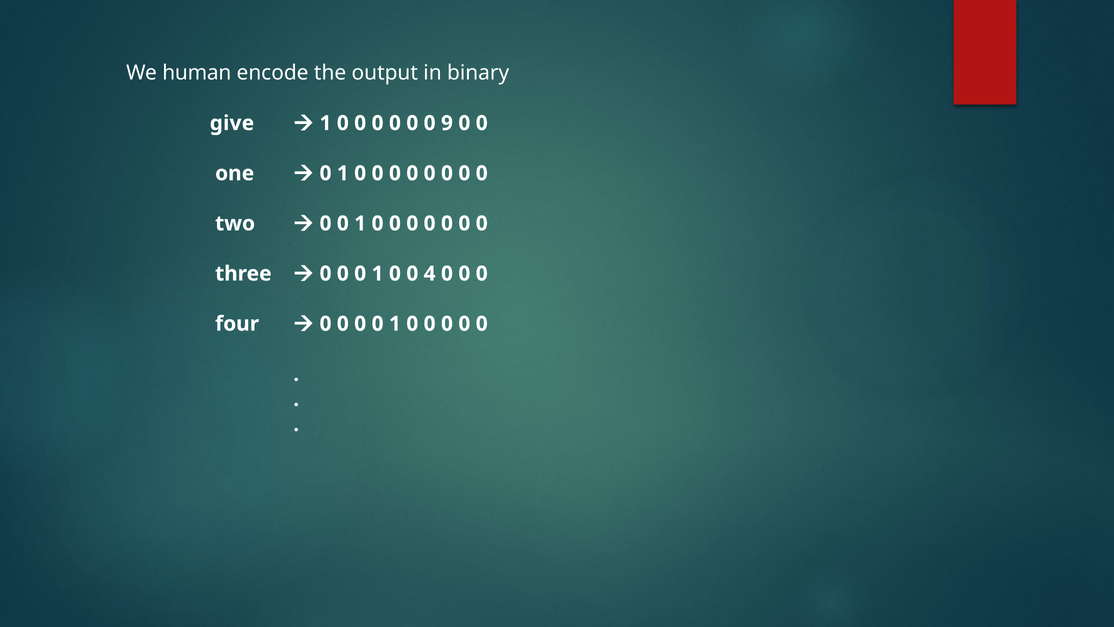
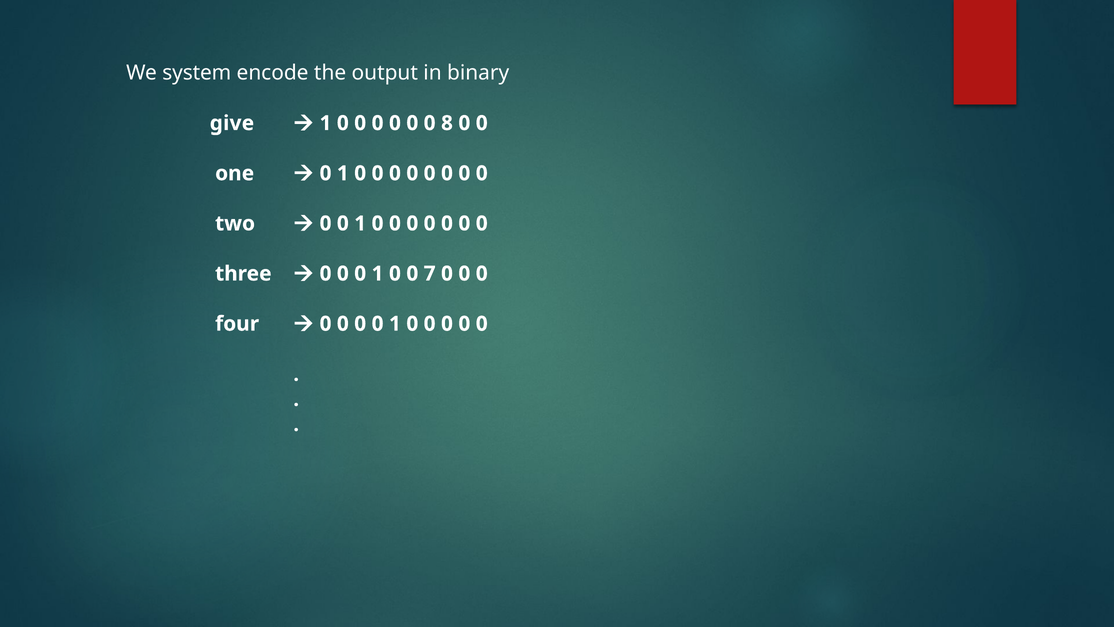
human: human -> system (197, 73)
9: 9 -> 8 (447, 123)
4: 4 -> 7 (430, 274)
